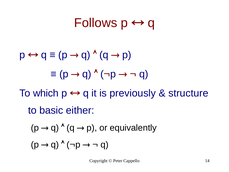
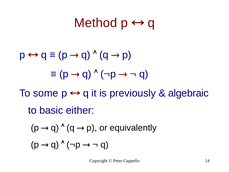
Follows: Follows -> Method (96, 23)
which: which -> some (46, 93)
structure: structure -> algebraic (188, 93)
